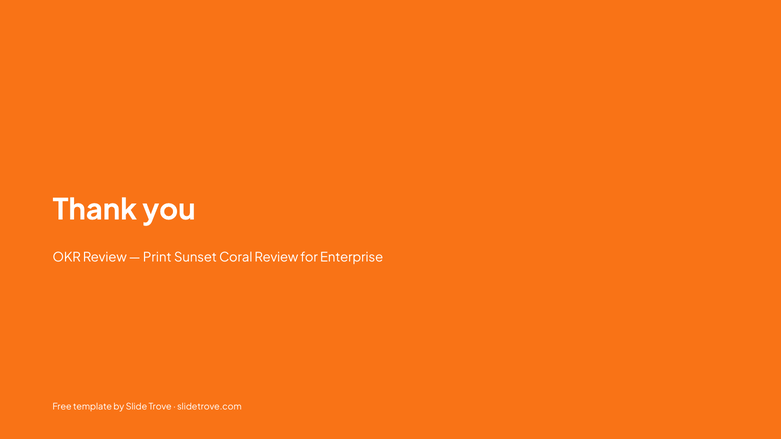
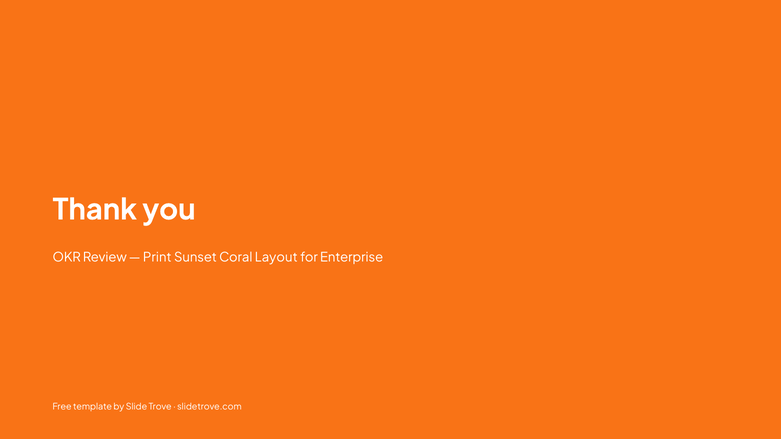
Coral Review: Review -> Layout (276, 258)
